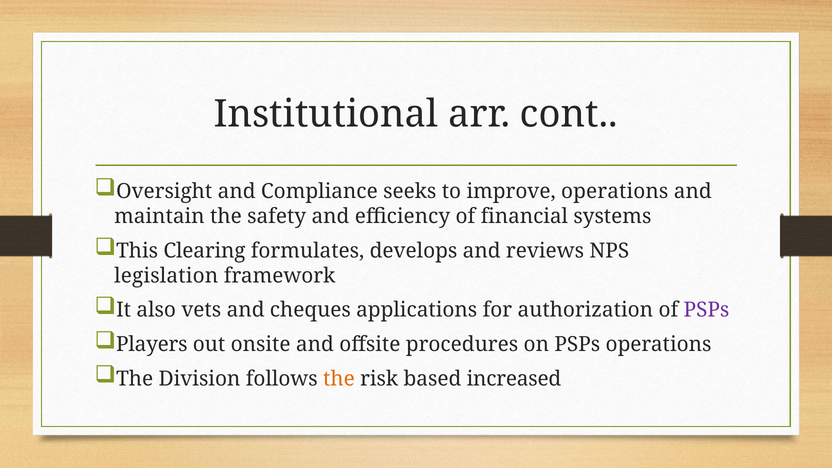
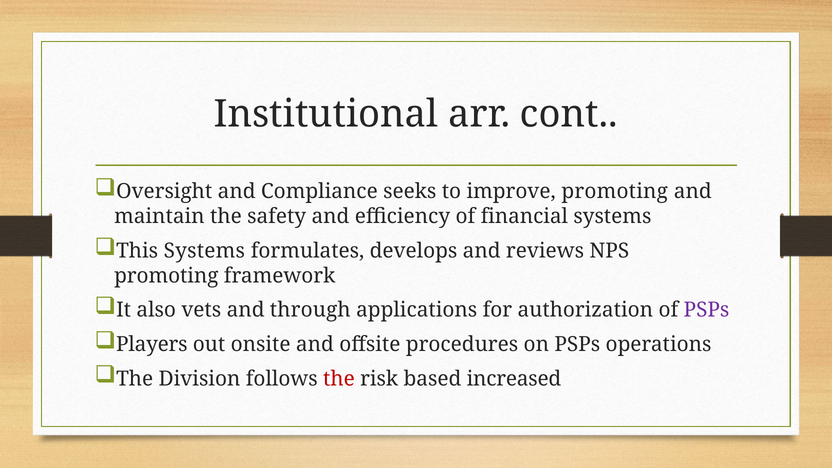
improve operations: operations -> promoting (615, 192)
This Clearing: Clearing -> Systems (204, 251)
legislation: legislation -> promoting (166, 276)
cheques: cheques -> through (310, 310)
the colour: orange -> red (339, 379)
